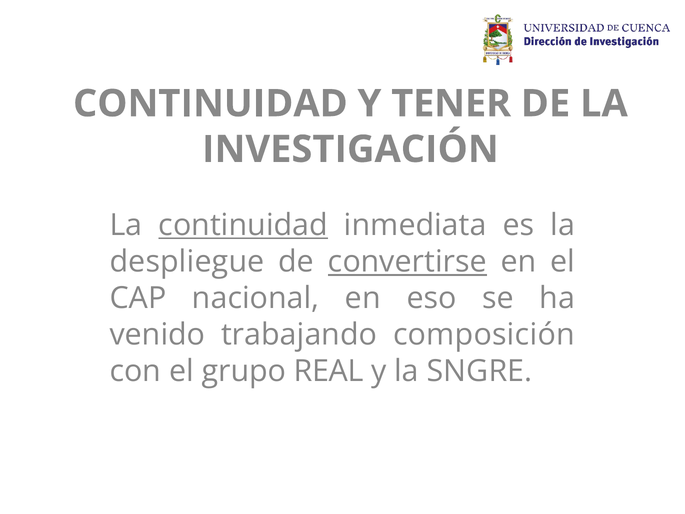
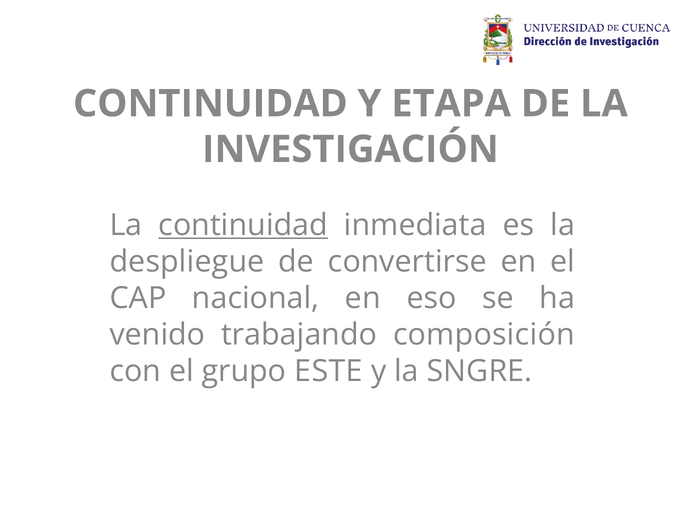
TENER: TENER -> ETAPA (451, 104)
convertirse underline: present -> none (407, 262)
REAL: REAL -> ESTE (329, 371)
